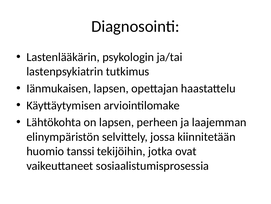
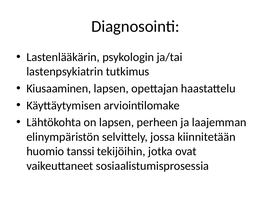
Iänmukaisen: Iänmukaisen -> Kiusaaminen (59, 88)
